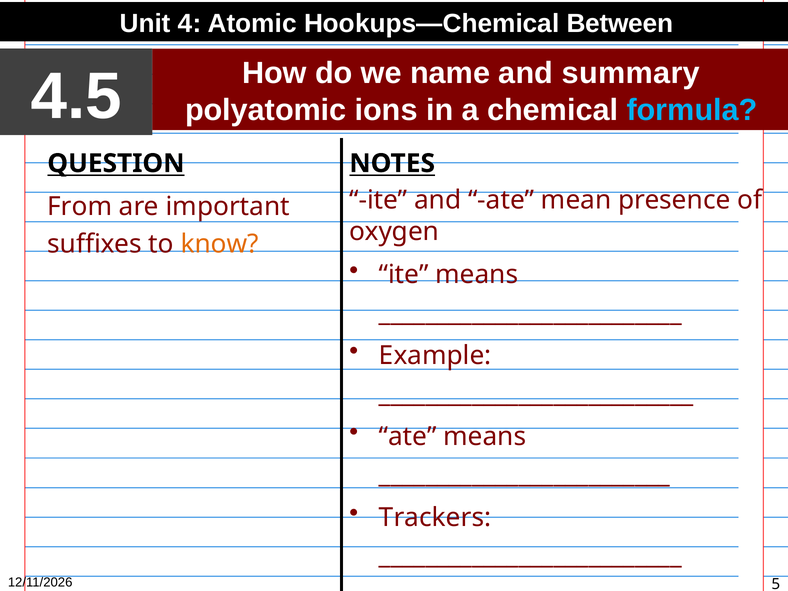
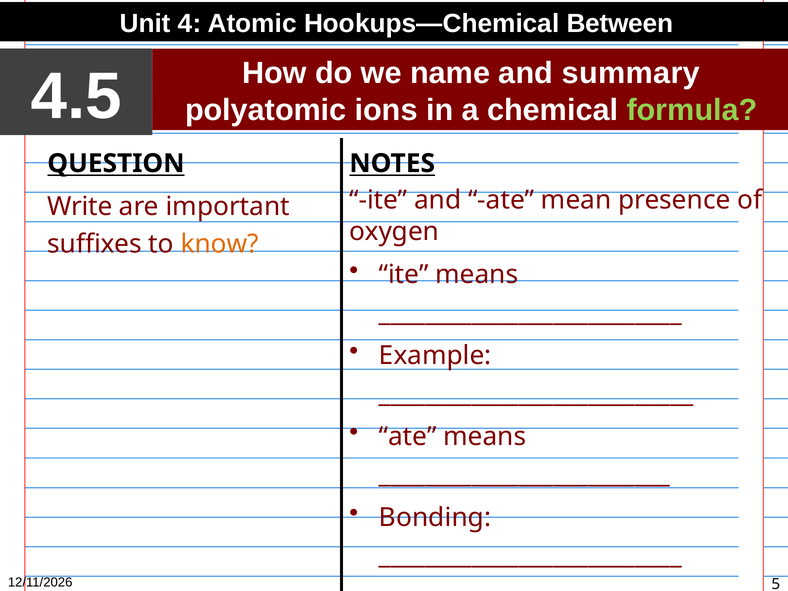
formula colour: light blue -> light green (692, 110)
From: From -> Write (80, 206)
Trackers: Trackers -> Bonding (435, 517)
